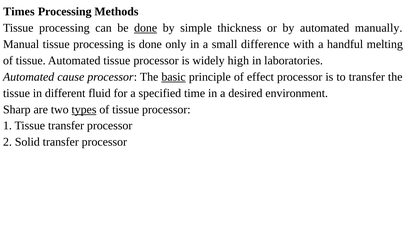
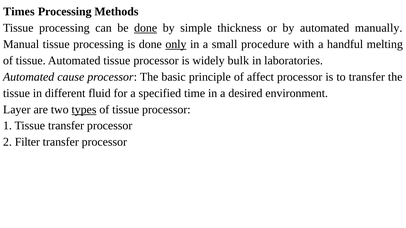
only underline: none -> present (176, 44)
difference: difference -> procedure (265, 44)
high: high -> bulk (238, 61)
basic underline: present -> none (174, 77)
effect: effect -> affect (260, 77)
Sharp: Sharp -> Layer (17, 110)
Solid: Solid -> Filter (27, 142)
